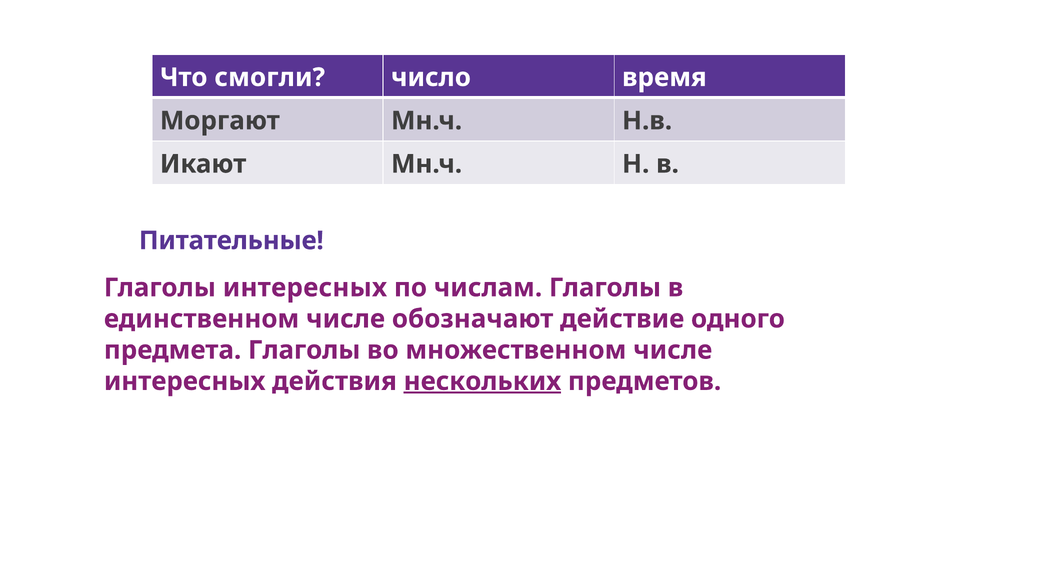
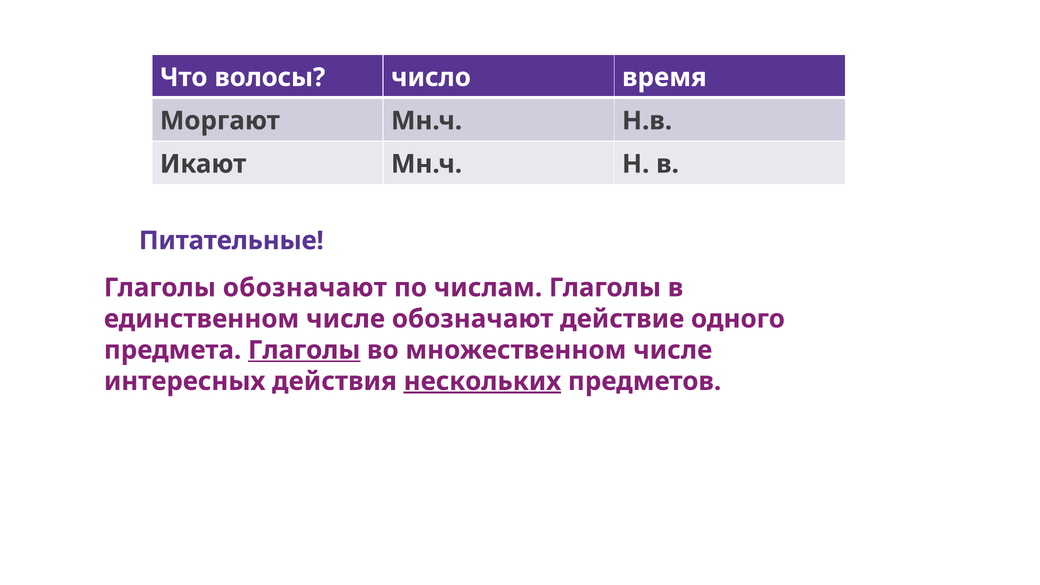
смогли: смогли -> волосы (270, 77)
Глаголы интересных: интересных -> обозначают (305, 288)
Глаголы underline: none -> present (304, 350)
